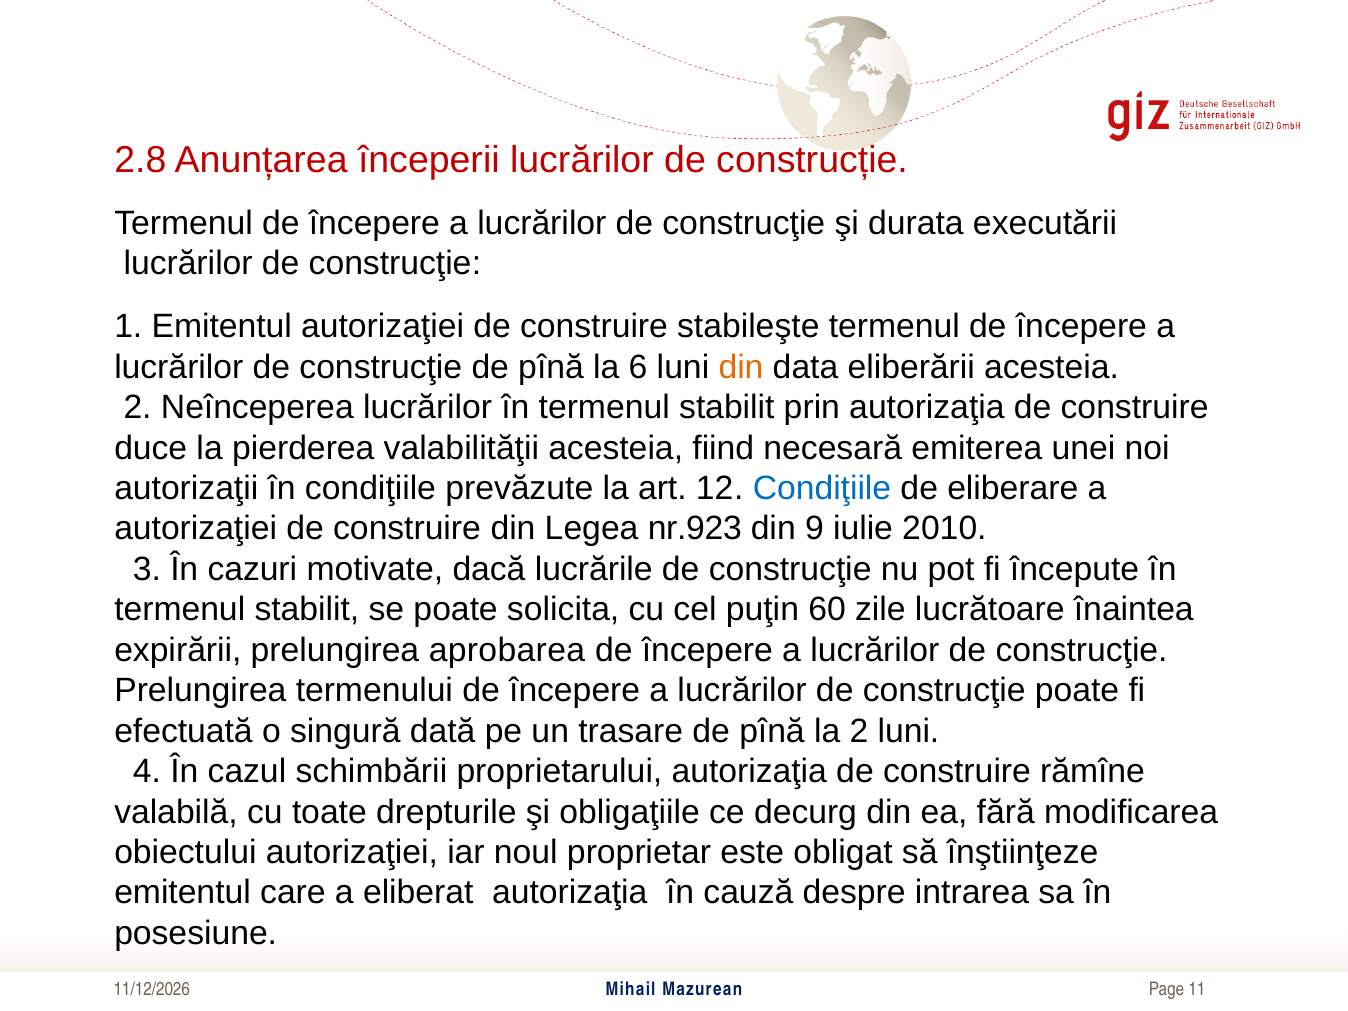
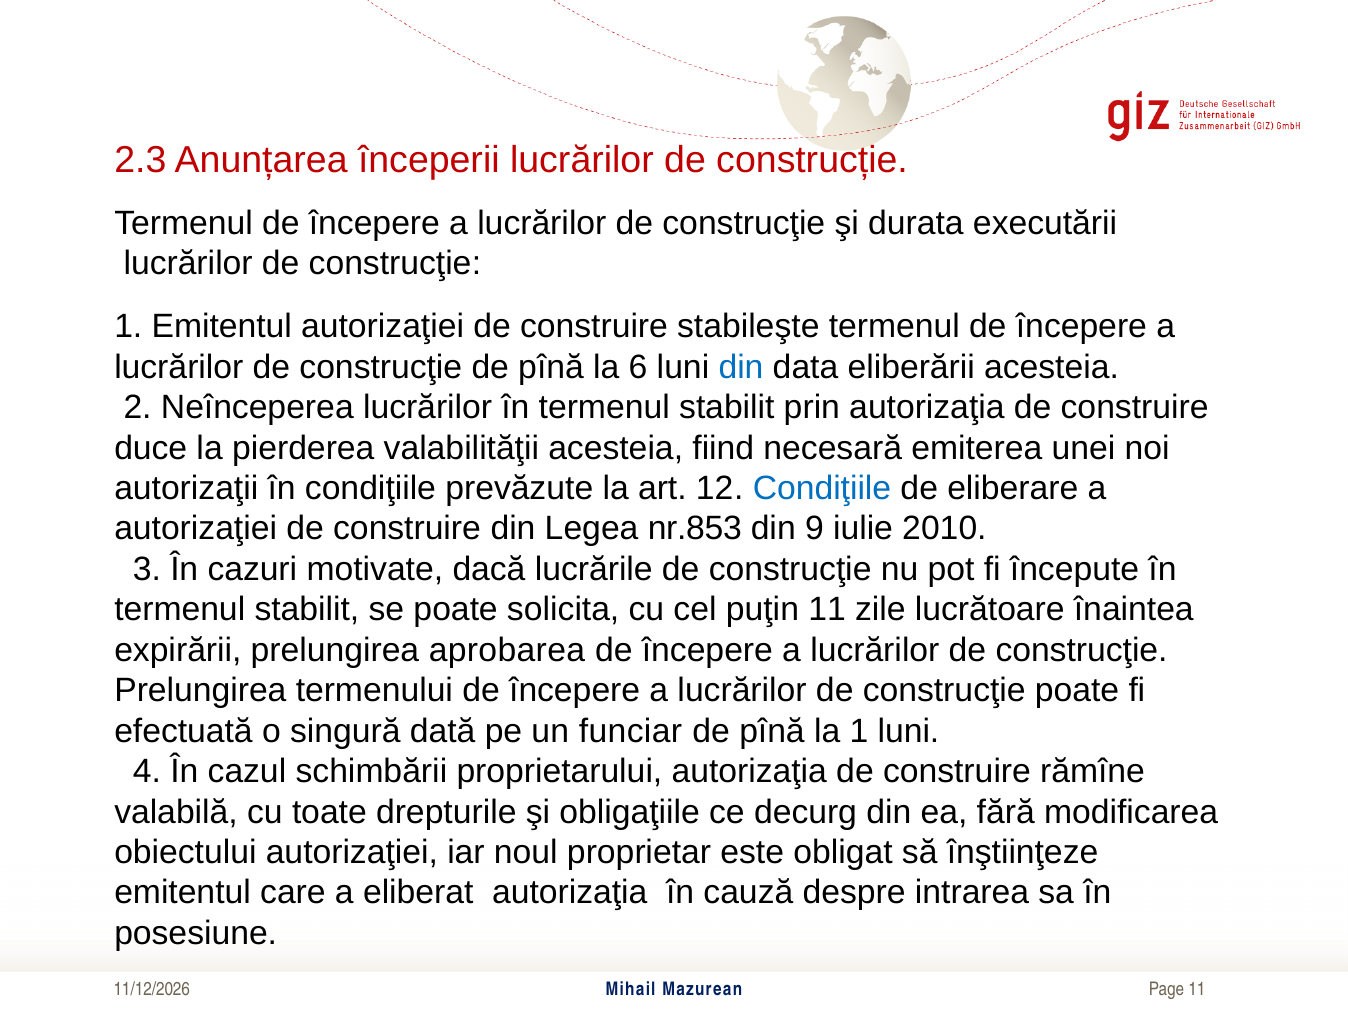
2.8: 2.8 -> 2.3 (140, 160)
din colour: orange -> blue (741, 367)
nr.923: nr.923 -> nr.853 (695, 529)
puţin 60: 60 -> 11 (827, 610)
trasare: trasare -> funciar (631, 731)
la 2: 2 -> 1 (859, 731)
